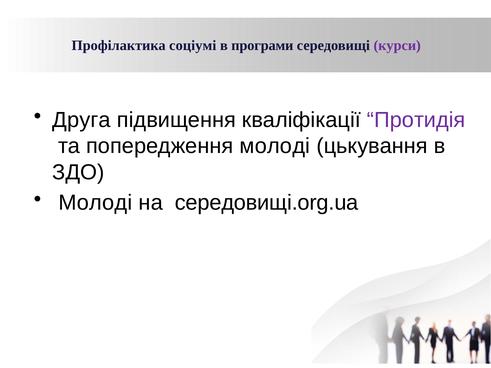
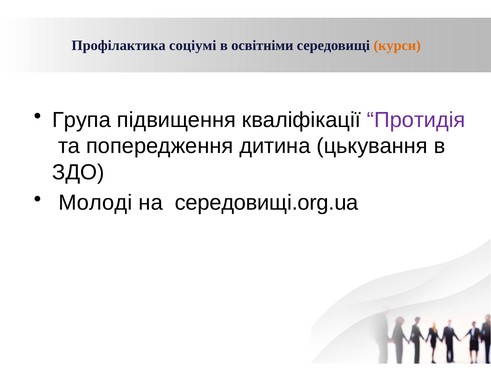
програми: програми -> освітніми (262, 45)
курси colour: purple -> orange (397, 45)
Друга: Друга -> Група (82, 120)
попередження молоді: молоді -> дитина (275, 146)
